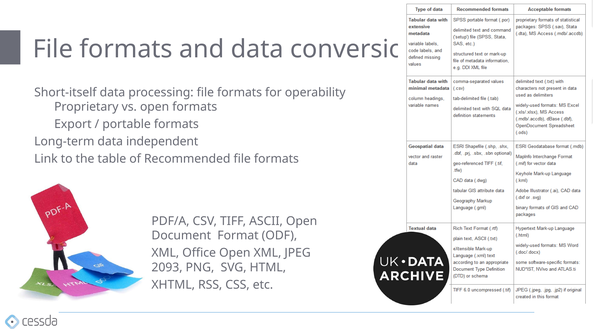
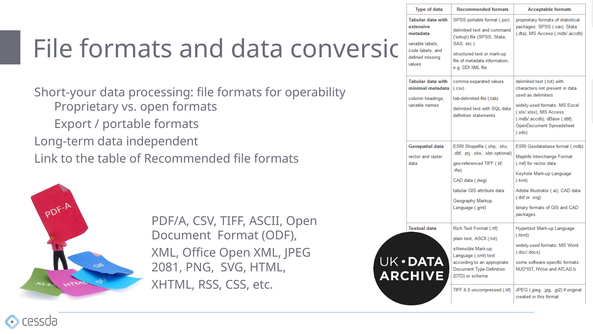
Short-itself: Short-itself -> Short-your (65, 92)
2093: 2093 -> 2081 (167, 267)
